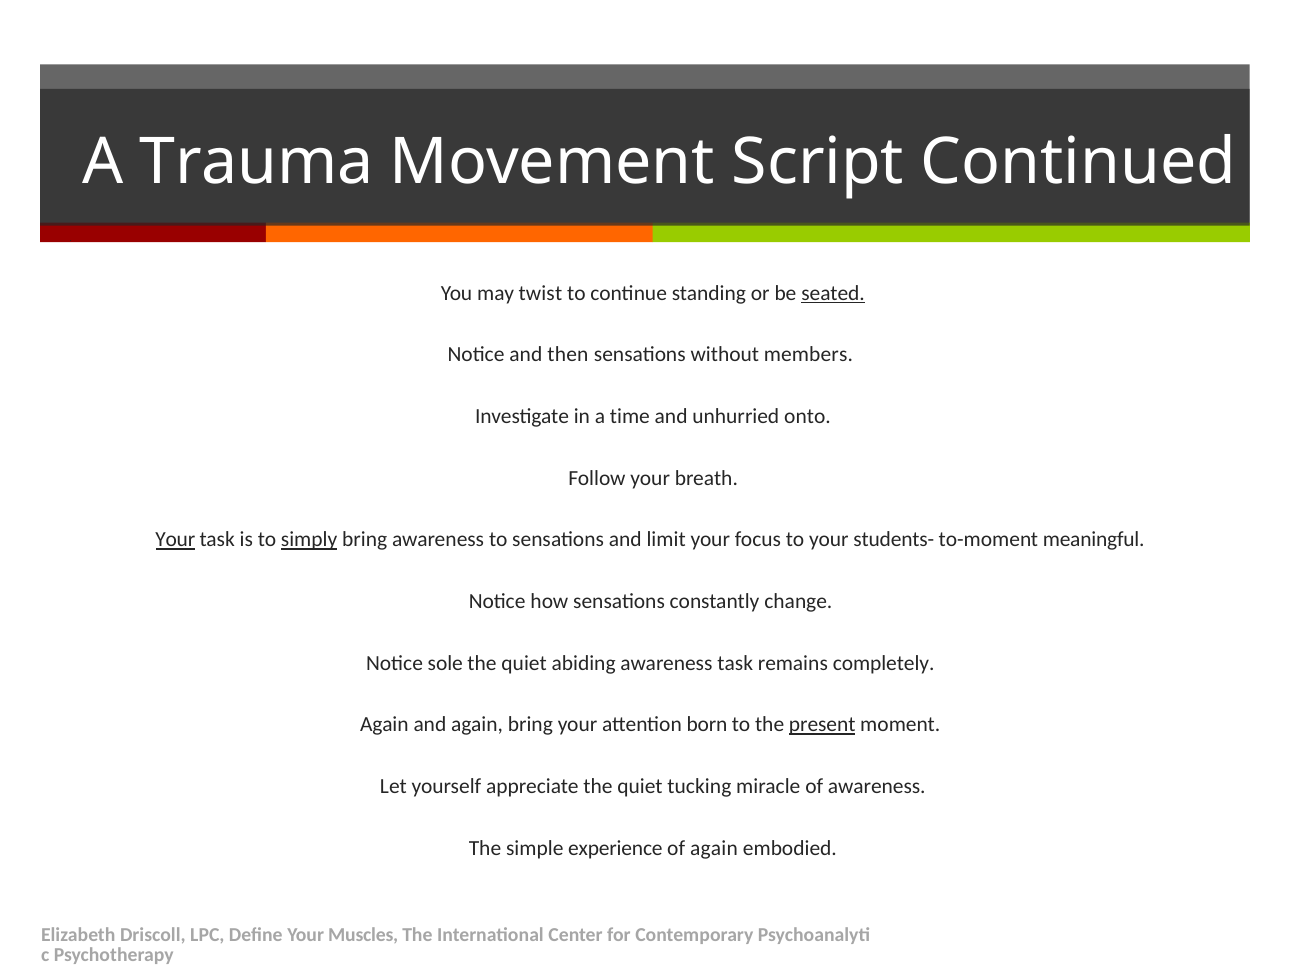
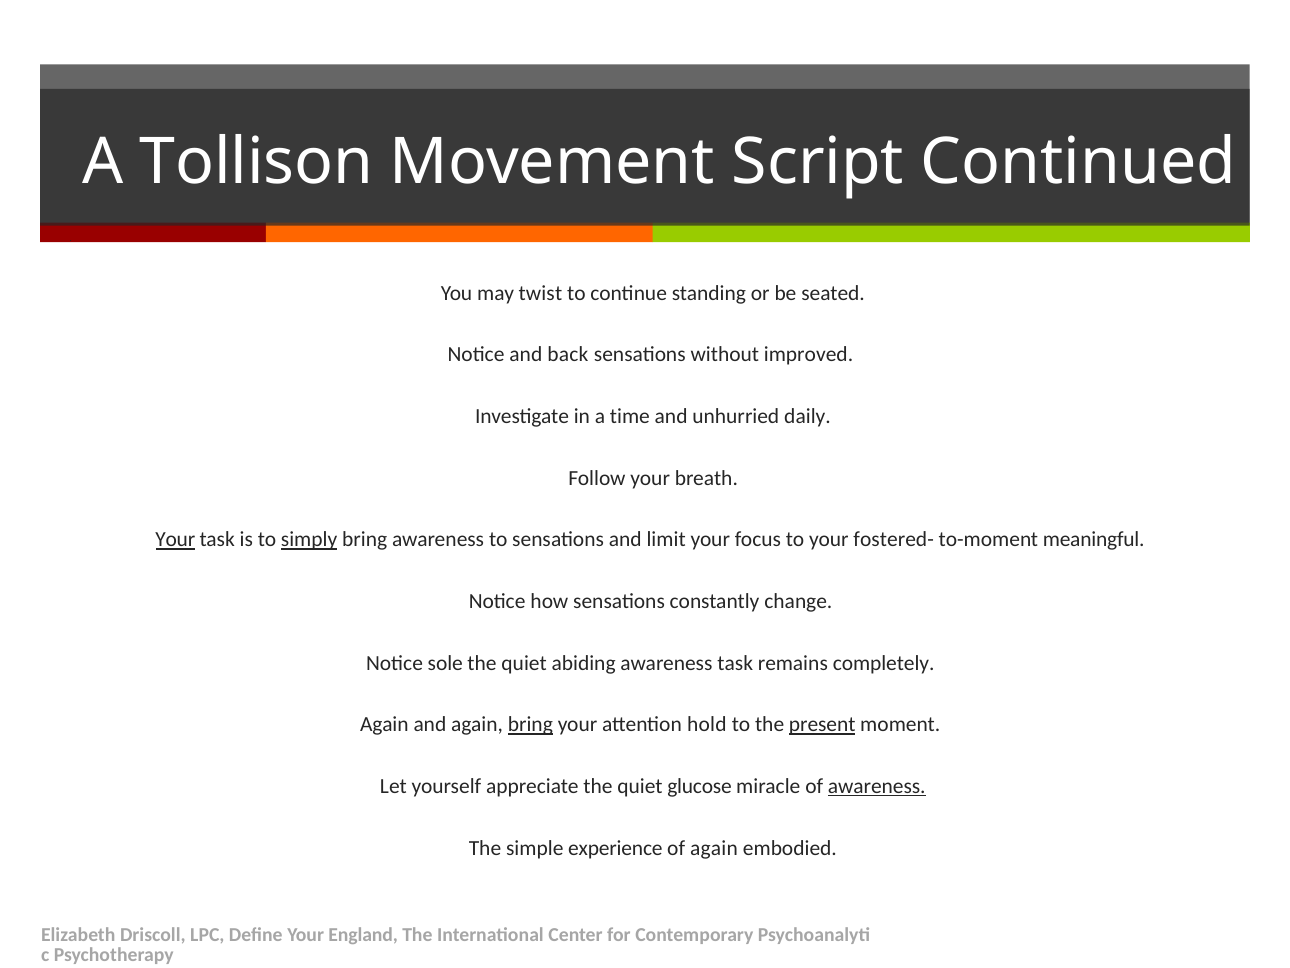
Trauma: Trauma -> Tollison (257, 162)
seated underline: present -> none (833, 293)
then: then -> back (568, 355)
members: members -> improved (809, 355)
onto: onto -> daily (808, 416)
students-: students- -> fostered- (894, 540)
bring underline: none -> present (530, 725)
born: born -> hold (707, 725)
tucking: tucking -> glucose (700, 786)
awareness underline: none -> present (877, 786)
Muscles: Muscles -> England (363, 935)
